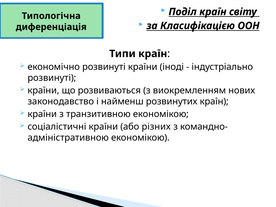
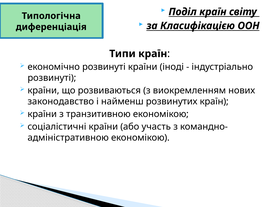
різних: різних -> участь (156, 127)
